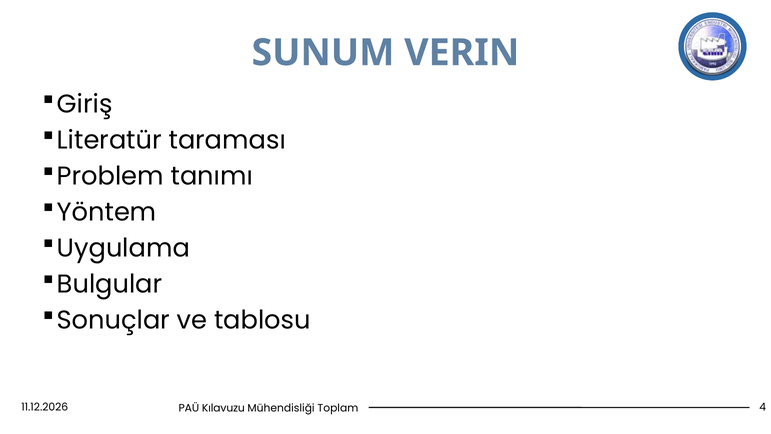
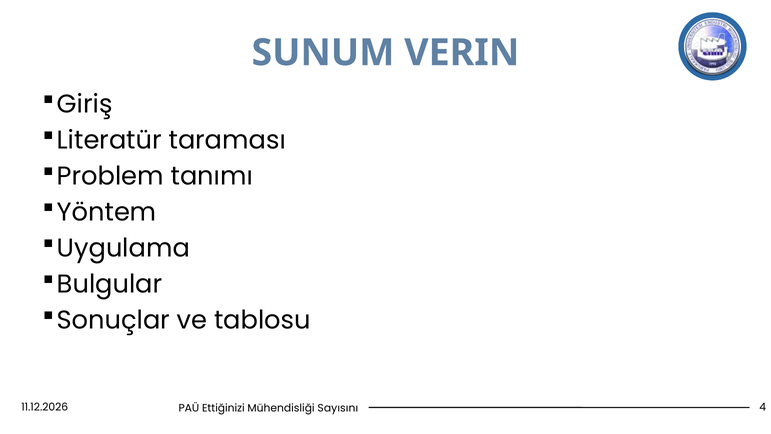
Kılavuzu: Kılavuzu -> Ettiğinizi (223, 408)
Toplam: Toplam -> Sayısını (338, 408)
